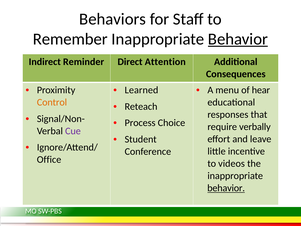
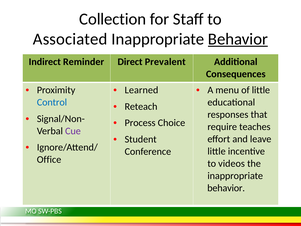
Behaviors: Behaviors -> Collection (113, 19)
Remember: Remember -> Associated (70, 39)
Attention: Attention -> Prevalent (165, 62)
of hear: hear -> little (261, 90)
Control colour: orange -> blue (52, 102)
verbally: verbally -> teaches (255, 127)
behavior underline: present -> none (226, 188)
